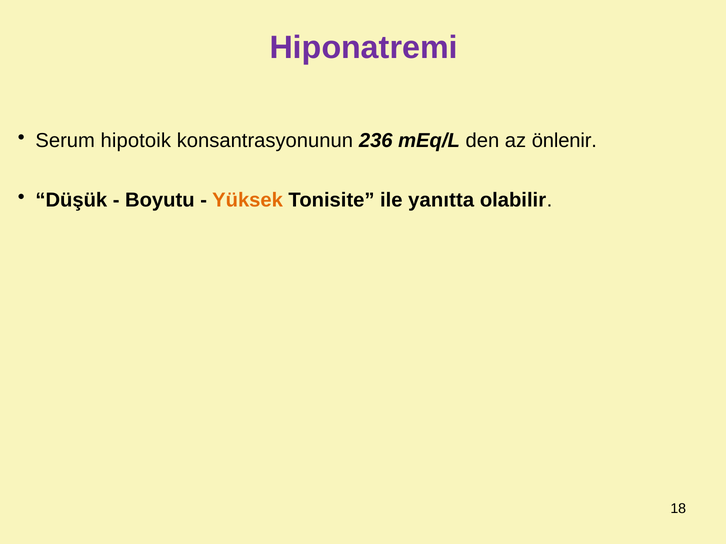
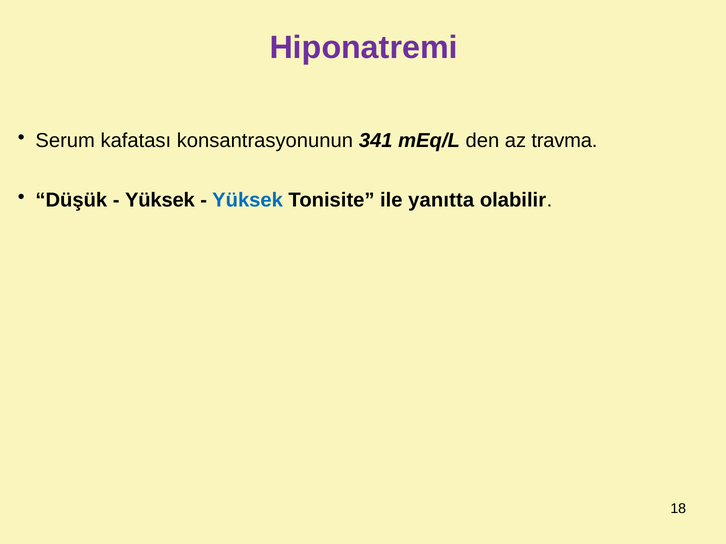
hipotoik: hipotoik -> kafatası (136, 141)
236: 236 -> 341 (376, 141)
önlenir: önlenir -> travma (564, 141)
Boyutu: Boyutu -> Yüksek (160, 200)
Yüksek colour: orange -> blue (248, 200)
